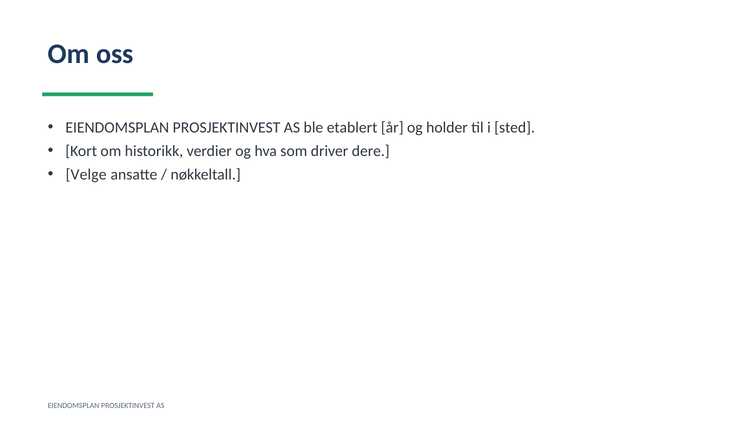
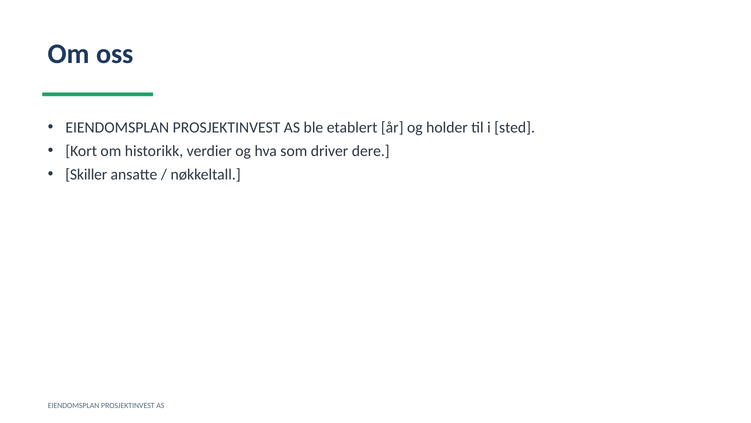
Velge: Velge -> Skiller (86, 174)
